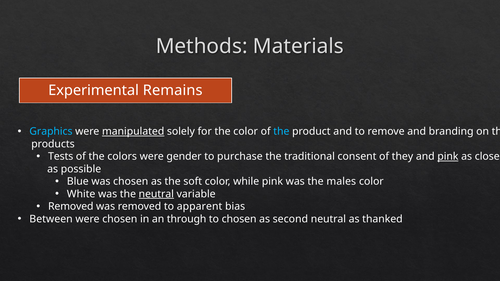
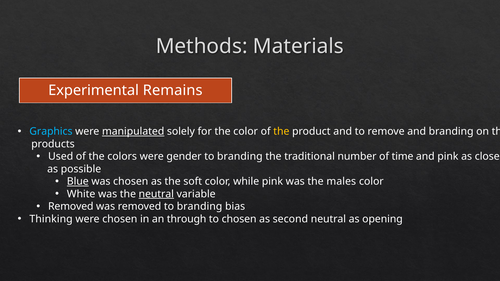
the colour: light blue -> yellow (281, 132)
Tests: Tests -> Used (61, 157)
purchase: purchase -> branding (240, 157)
consent: consent -> number (357, 157)
they: they -> time (403, 157)
pink underline: present -> none (448, 157)
Blue underline: none -> present (78, 182)
removed to apparent: apparent -> branding (200, 207)
Between: Between -> Thinking (51, 219)
thanked: thanked -> opening (382, 219)
